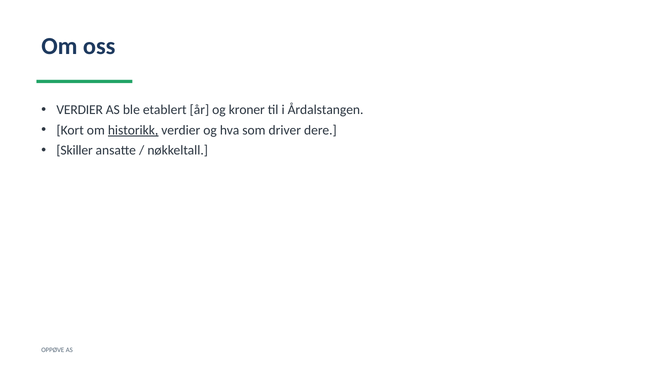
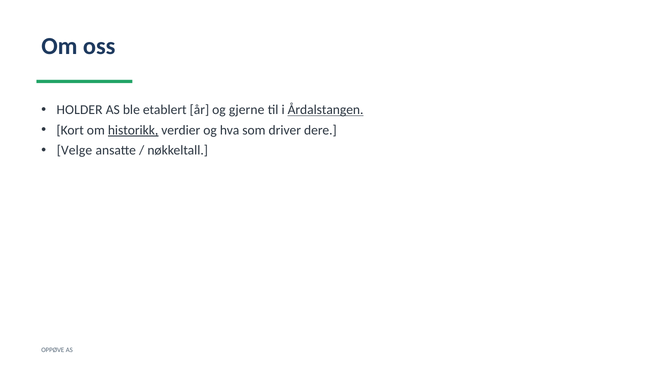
VERDIER: VERDIER -> HOLDER (80, 110)
kroner: kroner -> gjerne (247, 110)
Årdalstangen underline: none -> present (326, 110)
Skiller: Skiller -> Velge (74, 151)
